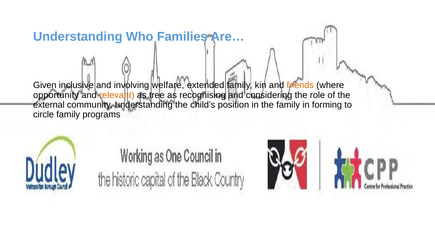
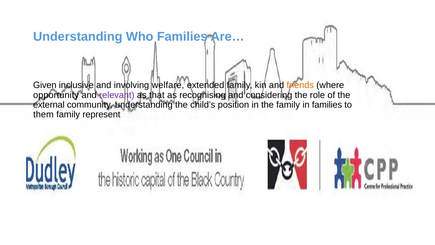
relevant colour: orange -> purple (117, 95)
tree: tree -> that (157, 95)
in forming: forming -> families (327, 105)
circle: circle -> them (43, 115)
programs: programs -> represent (101, 115)
